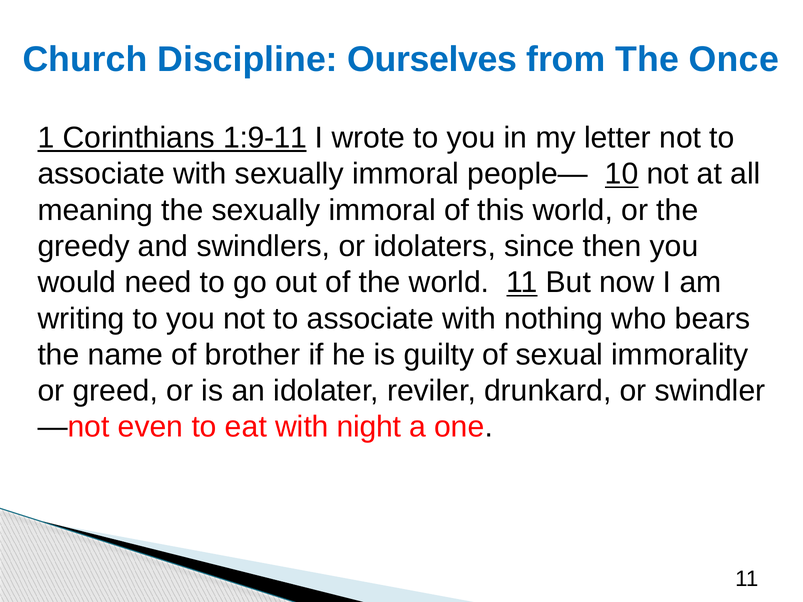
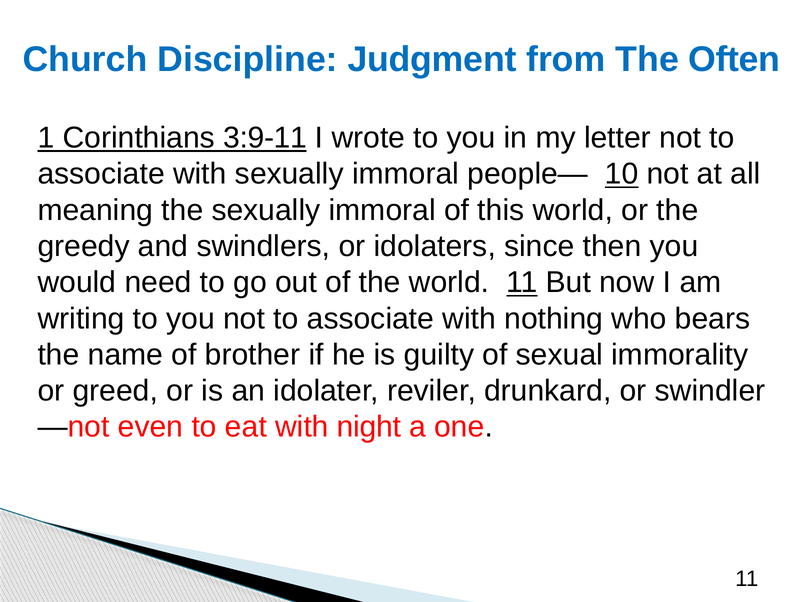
Ourselves: Ourselves -> Judgment (432, 59)
Once: Once -> Often (734, 59)
1:9-11: 1:9-11 -> 3:9-11 (265, 138)
